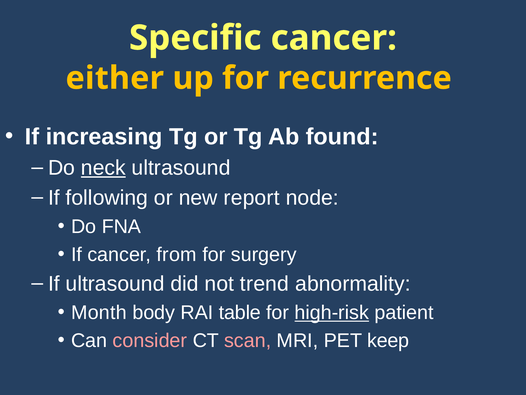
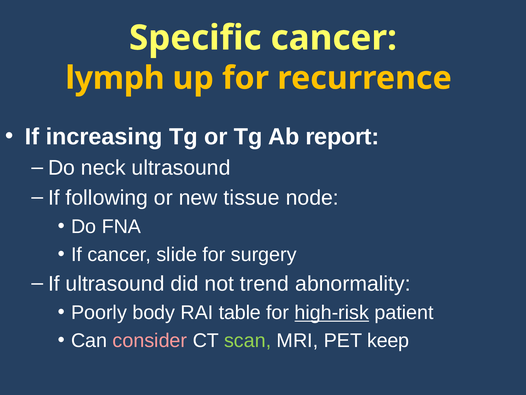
either: either -> lymph (115, 78)
found: found -> report (342, 137)
neck underline: present -> none (103, 168)
report: report -> tissue (252, 197)
from: from -> slide (177, 254)
Month: Month -> Poorly (99, 312)
scan colour: pink -> light green (248, 340)
